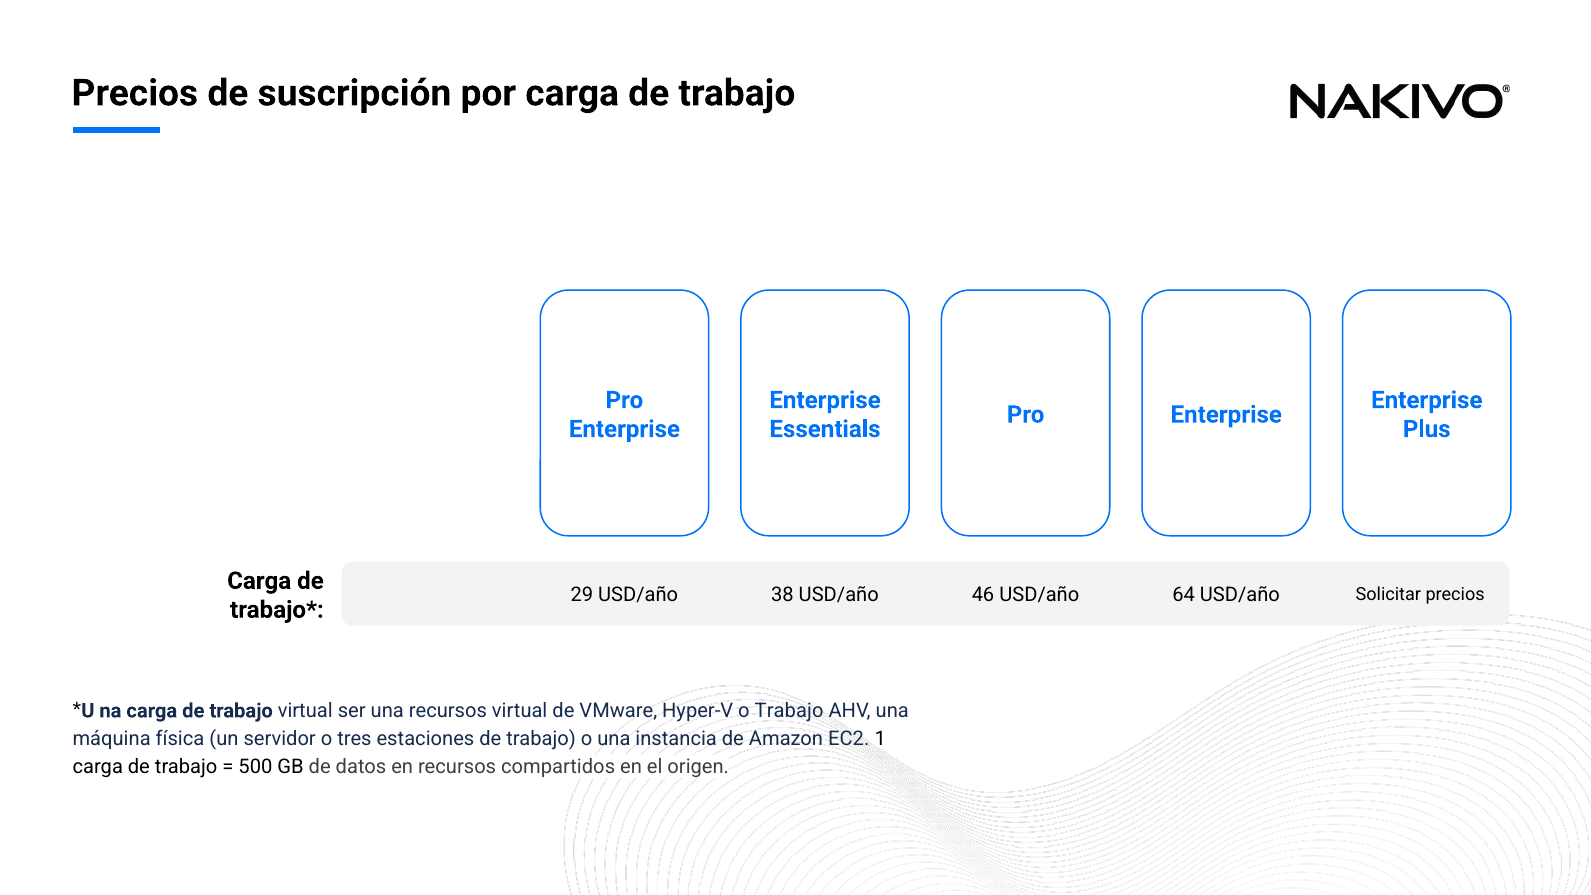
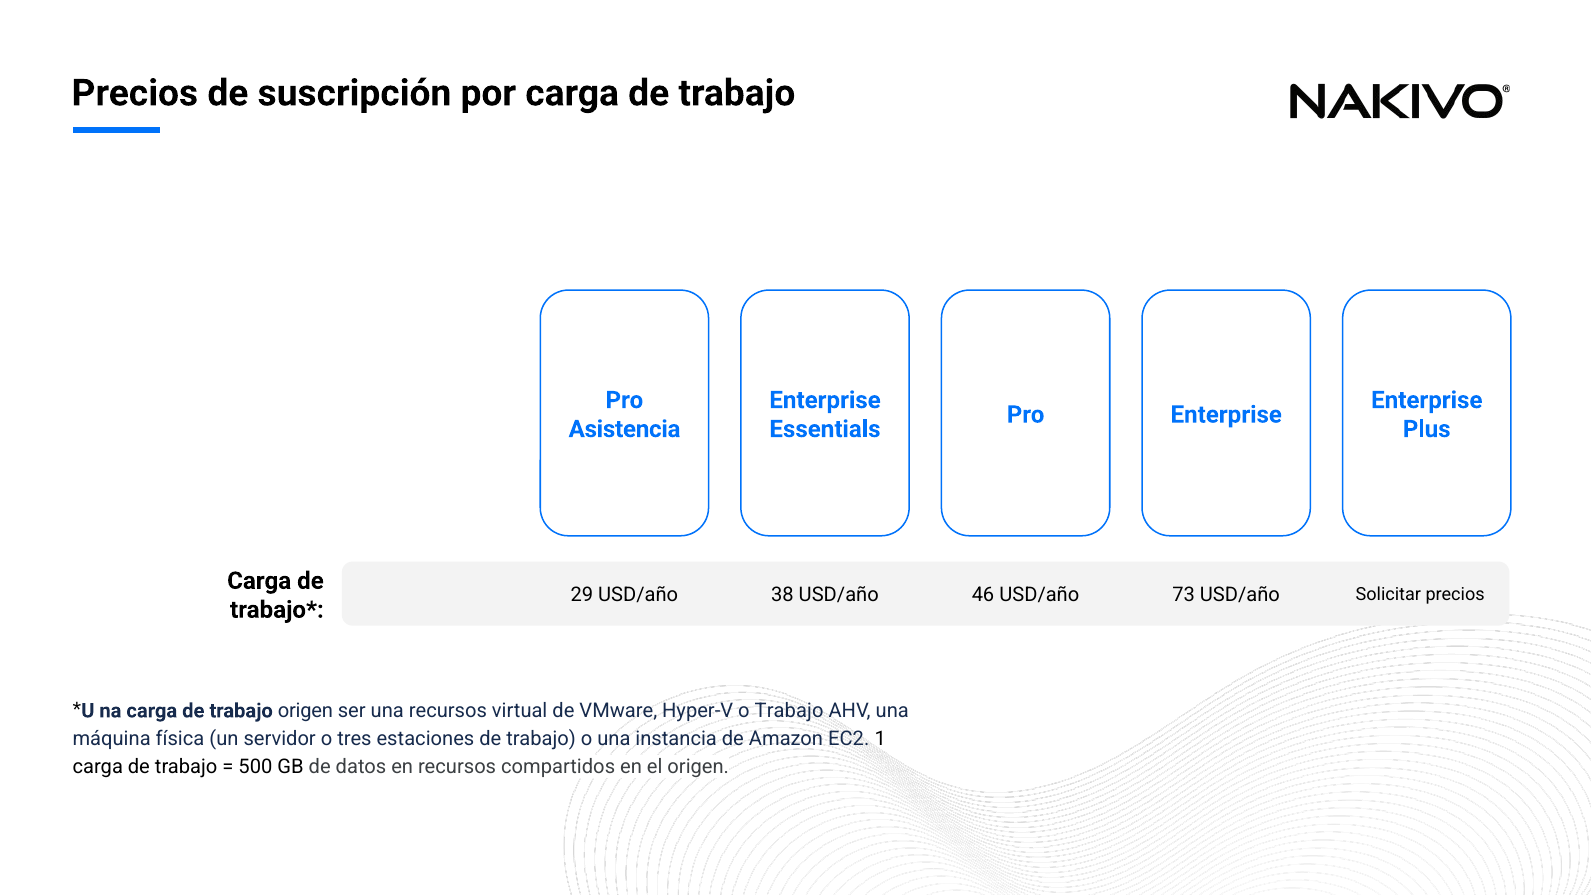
Enterprise: Enterprise -> Asistencia (625, 429)
64: 64 -> 73 (1184, 595)
trabajo virtual: virtual -> origen (305, 711)
